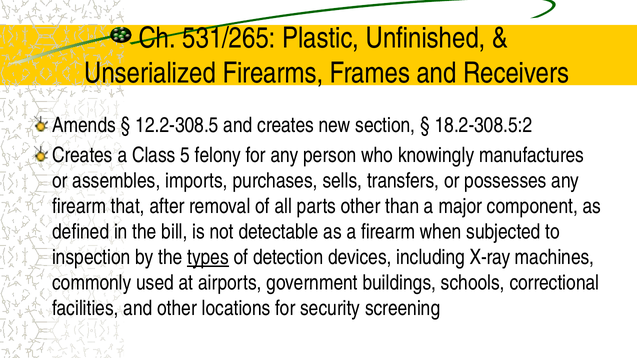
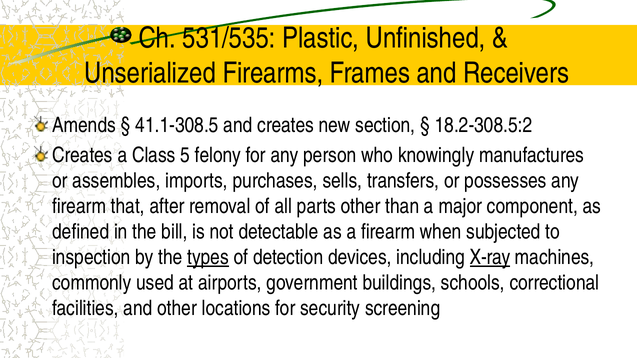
531/265: 531/265 -> 531/535 (229, 38)
12.2-308.5: 12.2-308.5 -> 41.1-308.5 (177, 125)
X-ray underline: none -> present (490, 257)
